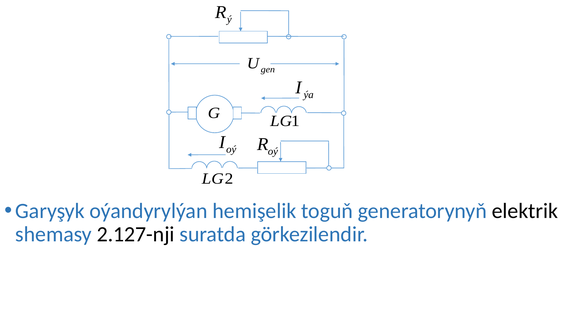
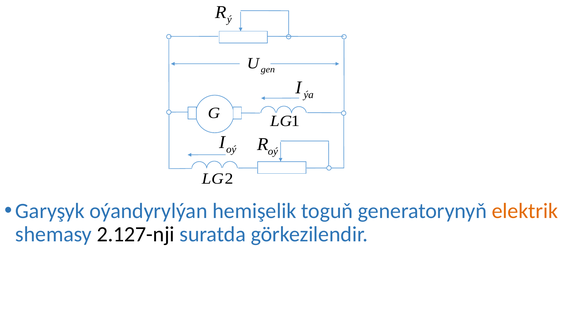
elektrik colour: black -> orange (525, 211)
